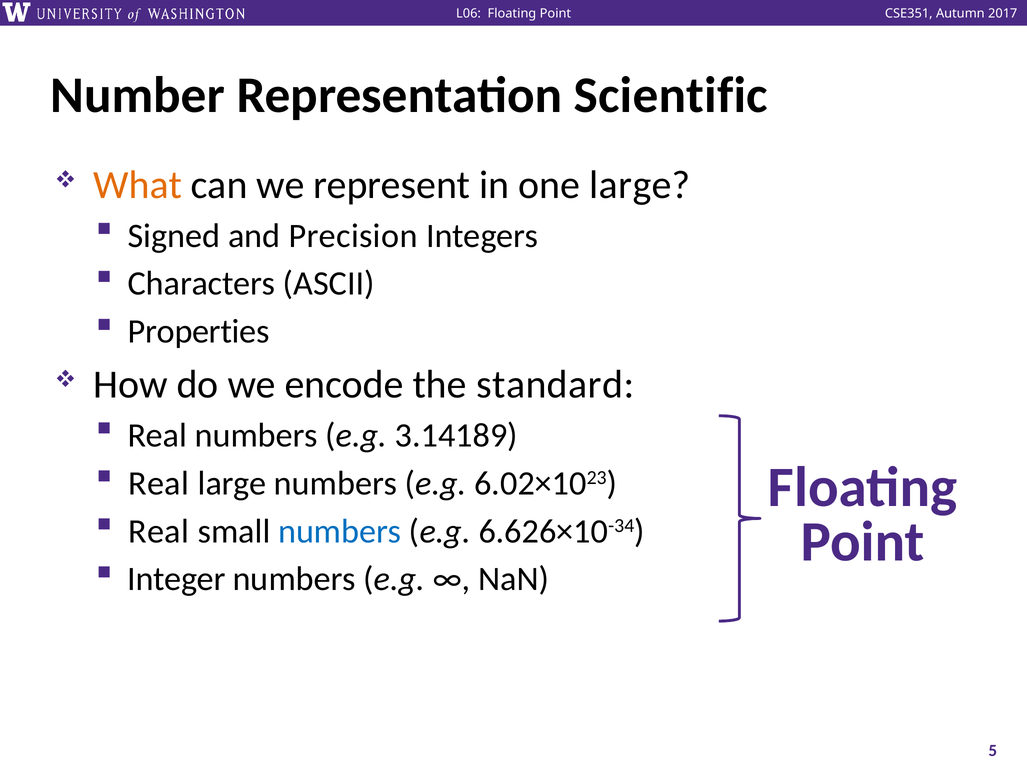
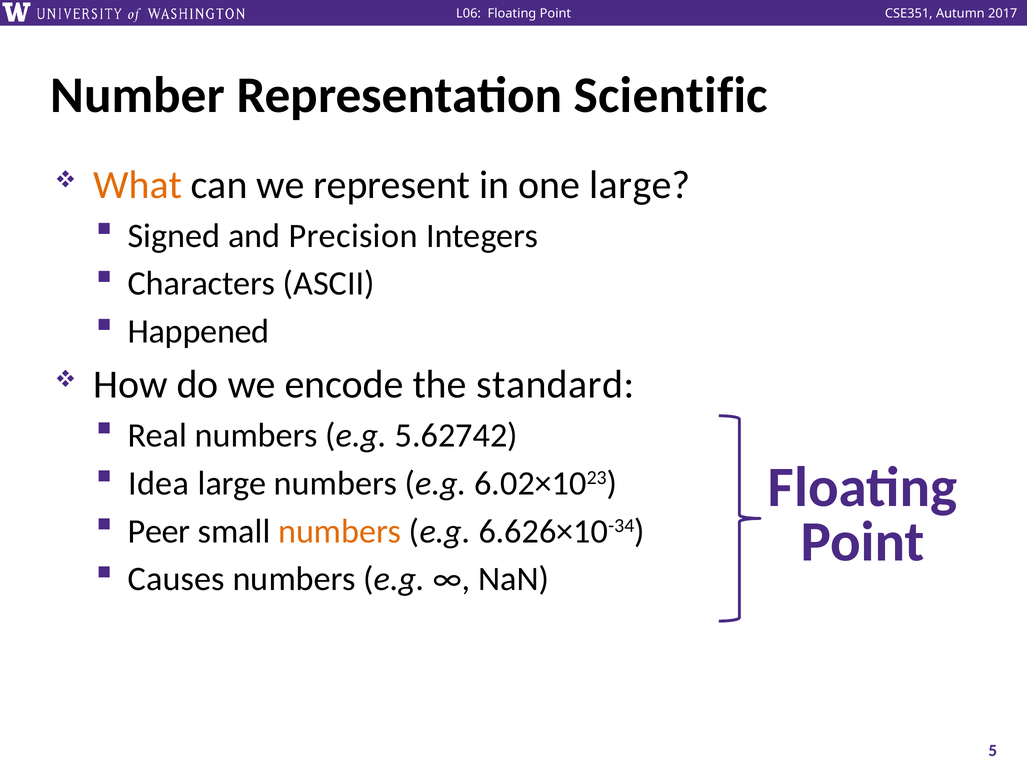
Properties: Properties -> Happened (199, 332)
3.14189: 3.14189 -> 5.62742 (456, 436)
Real: Real -> Idea (159, 483)
Real: Real -> Peer (159, 531)
numbers colour: blue -> orange (340, 531)
Integer: Integer -> Causes (176, 579)
